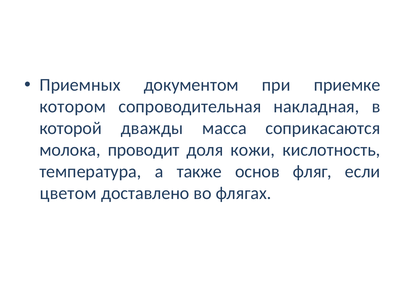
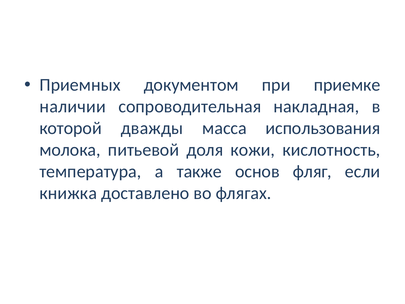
котором: котором -> наличии (73, 107)
соприкасаются: соприкасаются -> использования (323, 128)
проводит: проводит -> питьевой (144, 150)
цветом: цветом -> книжка (68, 193)
